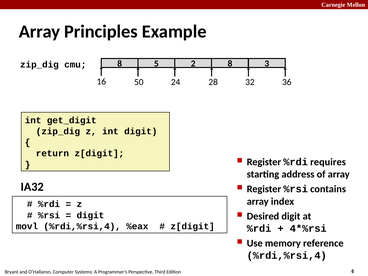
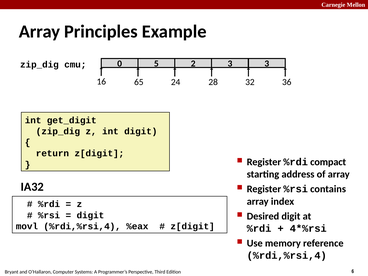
cmu 8: 8 -> 0 (120, 64)
2 8: 8 -> 3 (230, 64)
50: 50 -> 65 (139, 82)
requires: requires -> compact (328, 162)
